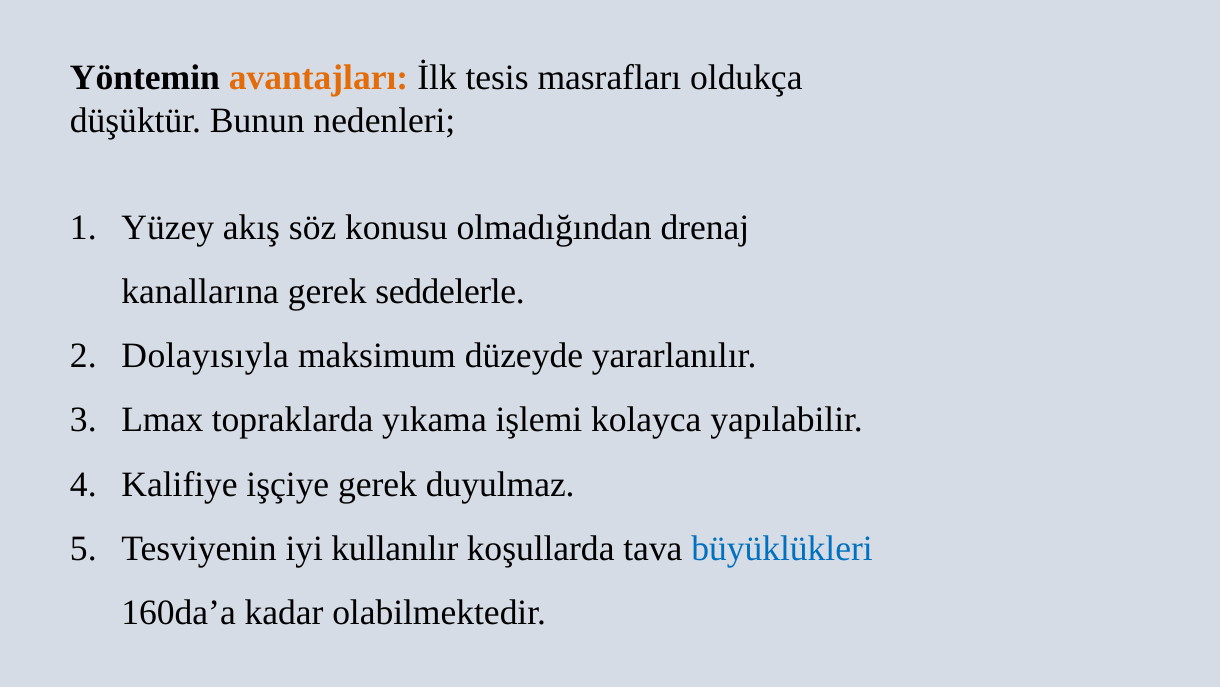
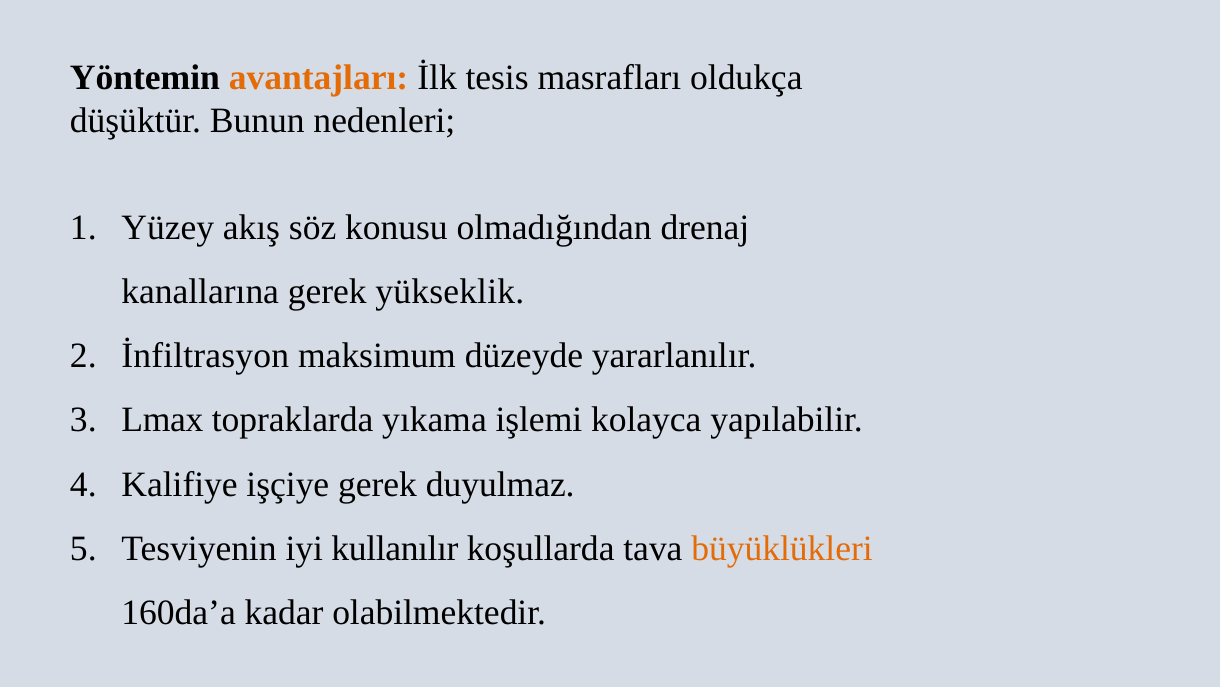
seddelerle: seddelerle -> yükseklik (450, 291)
Dolayısıyla: Dolayısıyla -> İnfiltrasyon (205, 356)
büyüklükleri colour: blue -> orange (782, 548)
